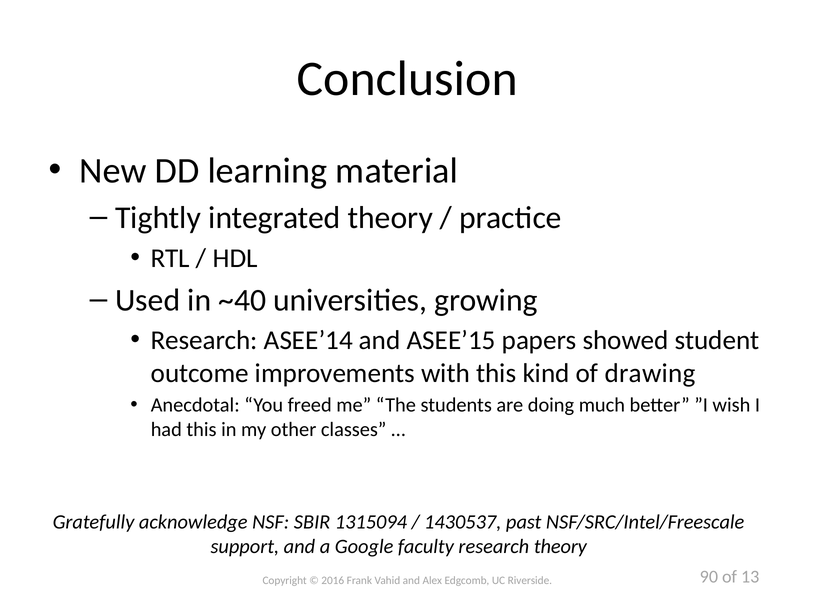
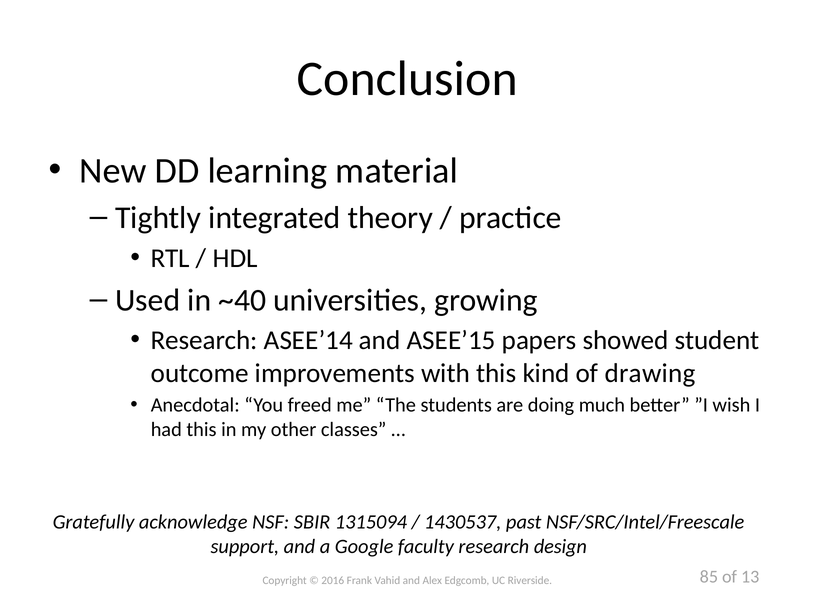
research theory: theory -> design (560, 547)
90: 90 -> 85 (709, 577)
